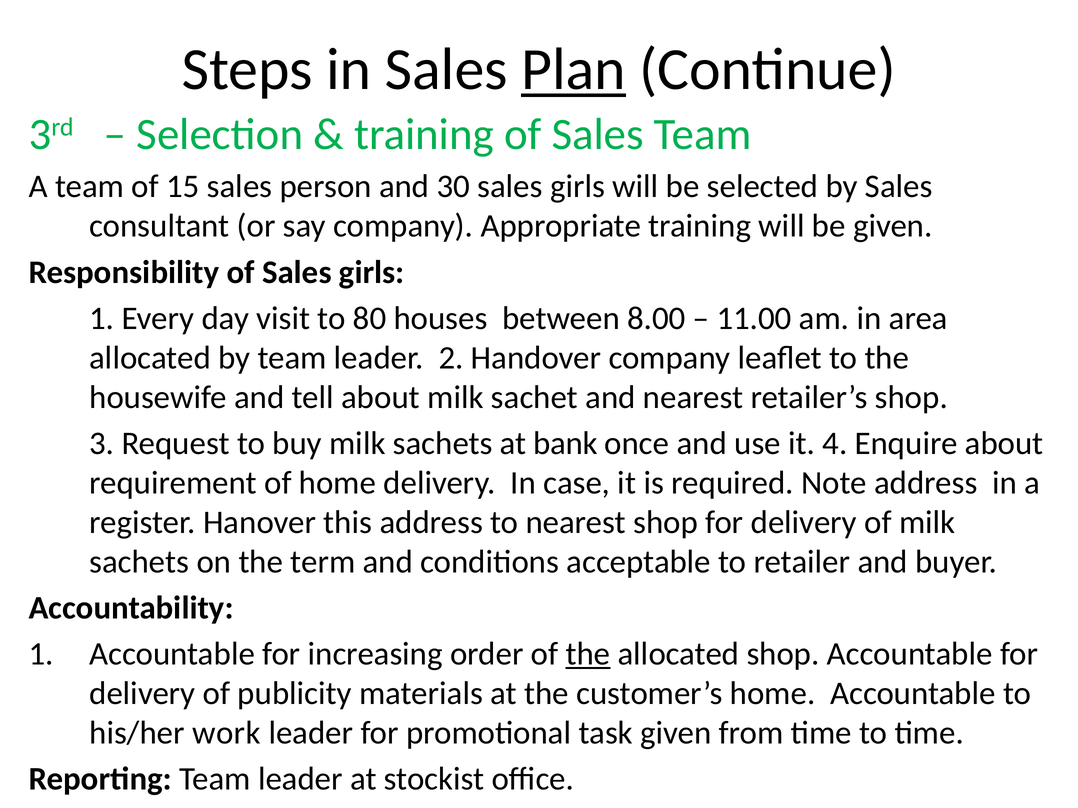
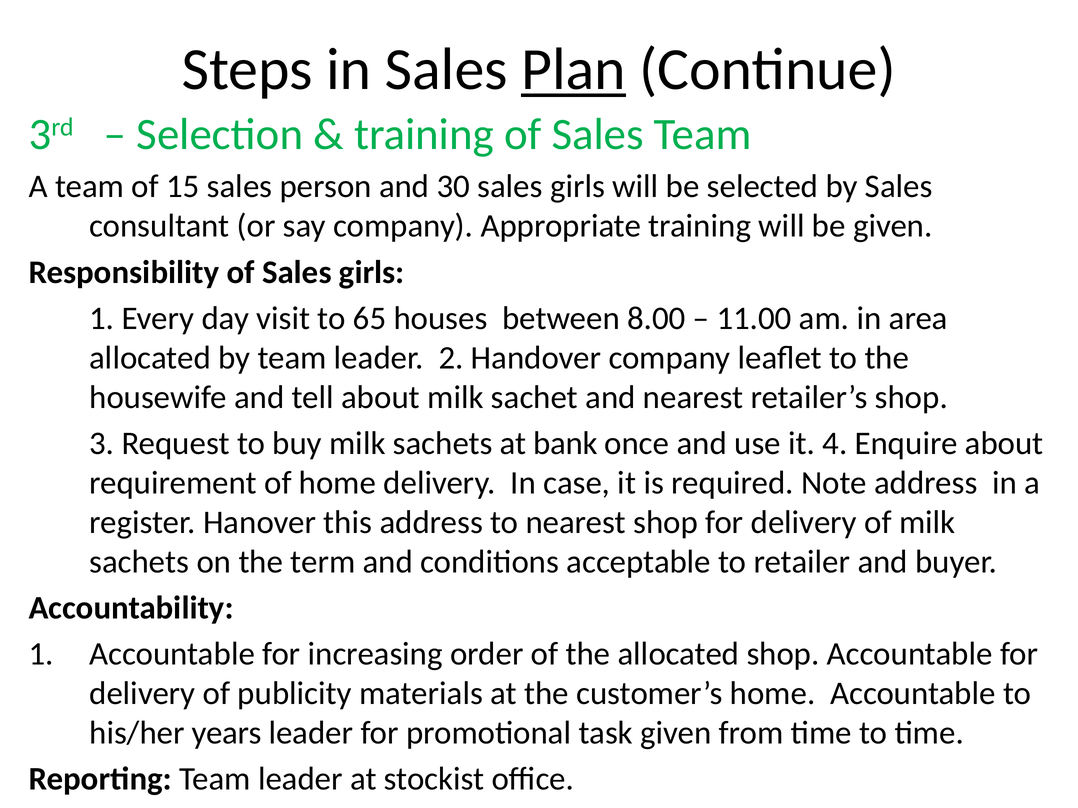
80: 80 -> 65 (370, 318)
the underline: present -> none (588, 654)
work: work -> years (227, 733)
